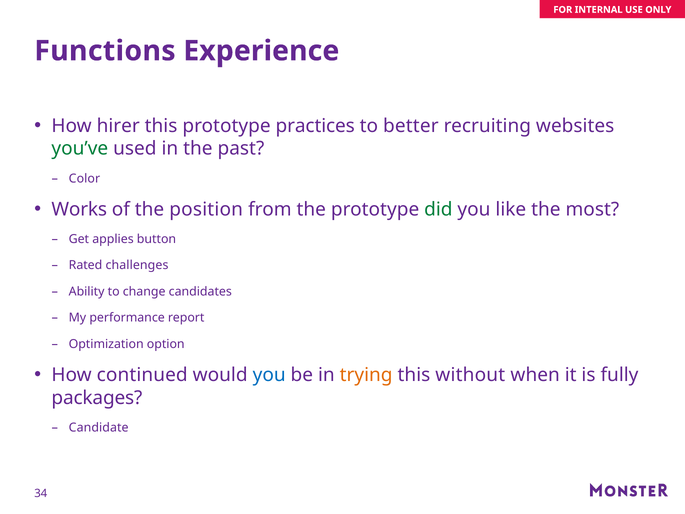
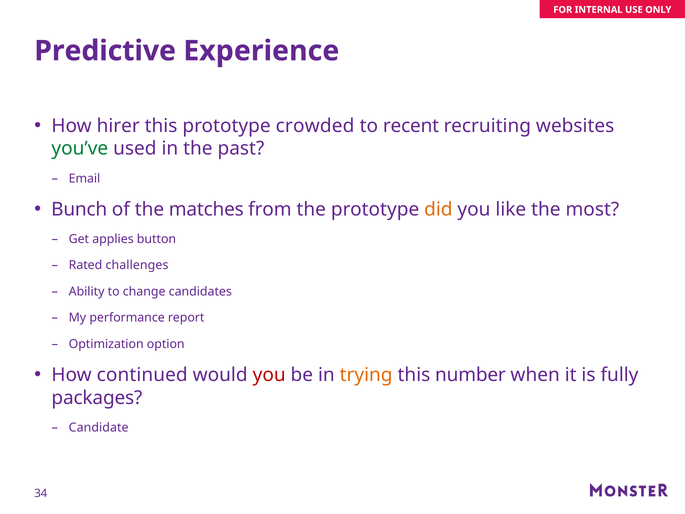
Functions: Functions -> Predictive (105, 51)
practices: practices -> crowded (315, 126)
better: better -> recent (411, 126)
Color: Color -> Email (85, 178)
Works: Works -> Bunch (79, 209)
position: position -> matches (206, 209)
did colour: green -> orange (438, 209)
you colour: blue -> red (269, 375)
without: without -> number (470, 375)
